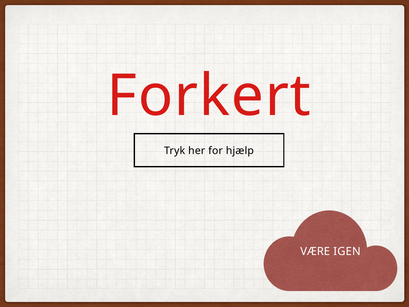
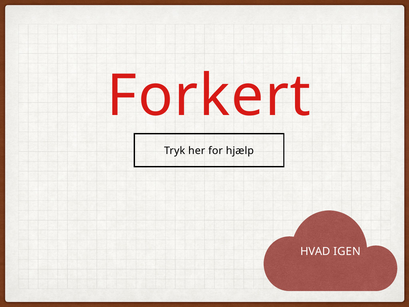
VÆRE: VÆRE -> HVAD (315, 251)
